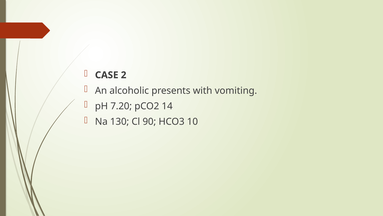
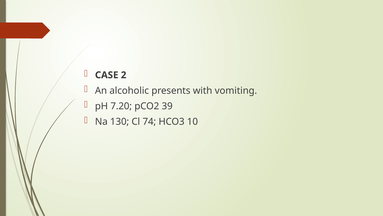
14: 14 -> 39 (167, 106)
90: 90 -> 74 (149, 121)
